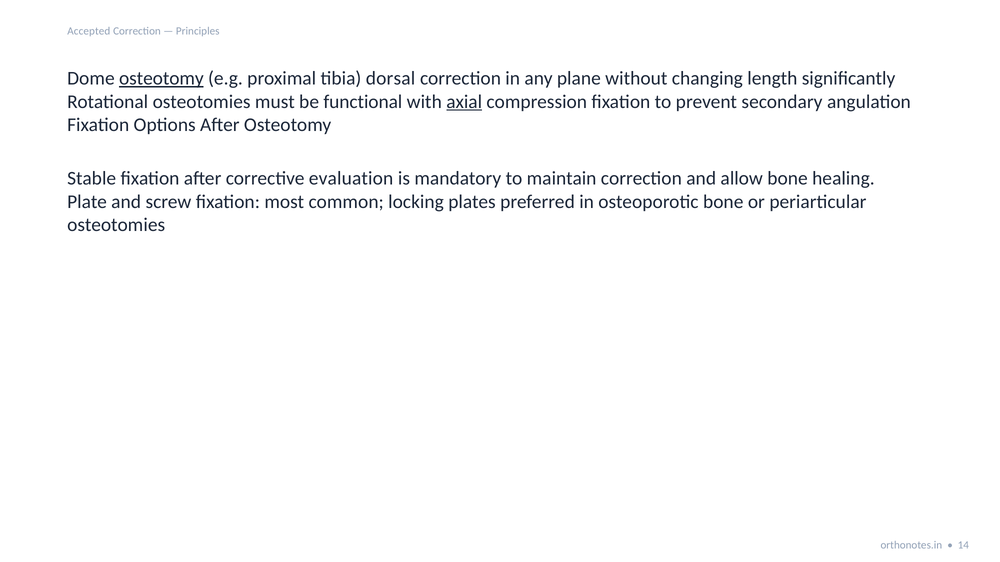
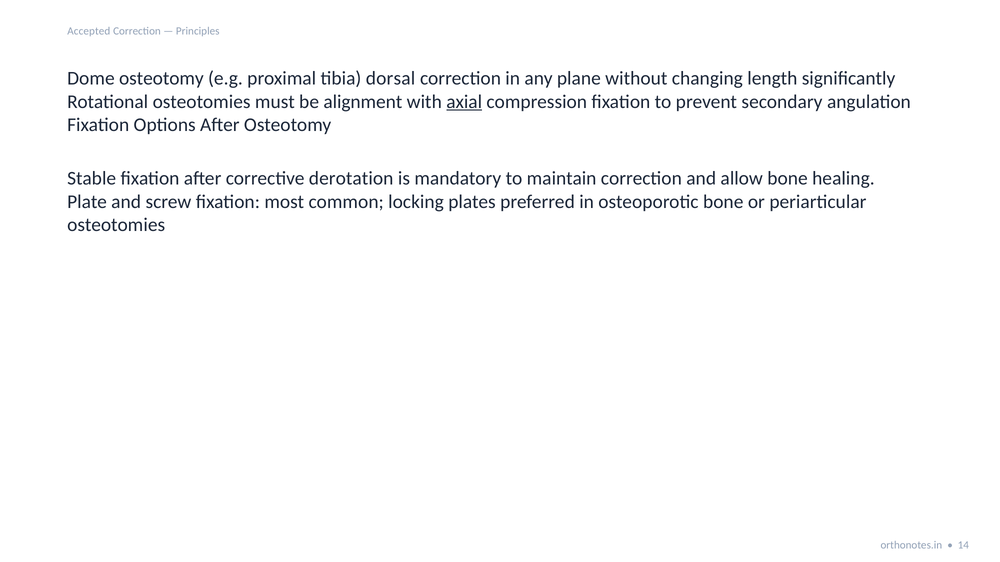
osteotomy underline: present -> none (161, 78)
functional: functional -> alignment (363, 102)
evaluation: evaluation -> derotation (351, 178)
